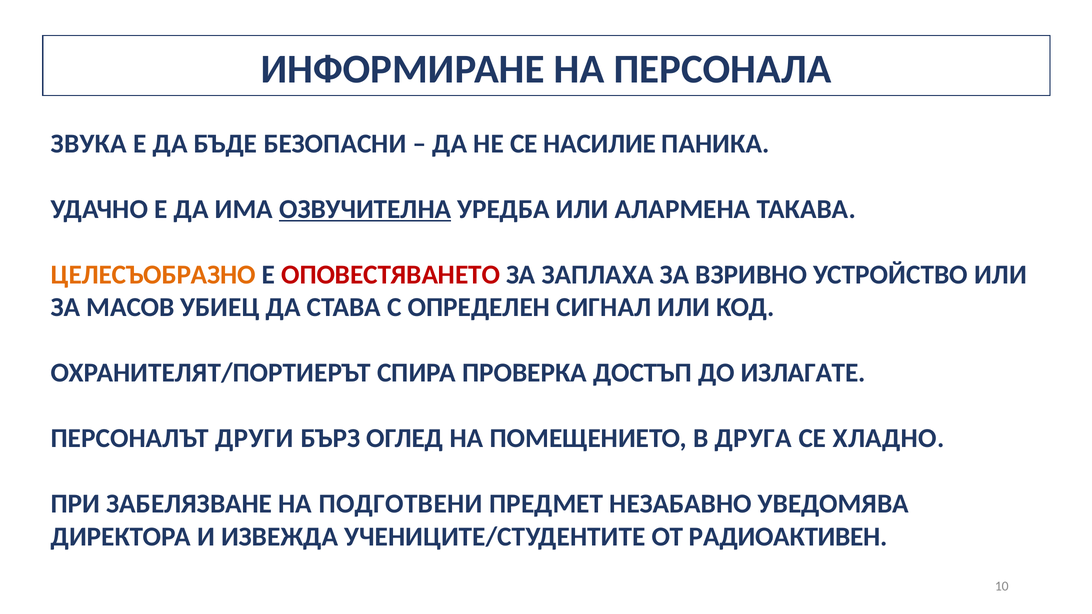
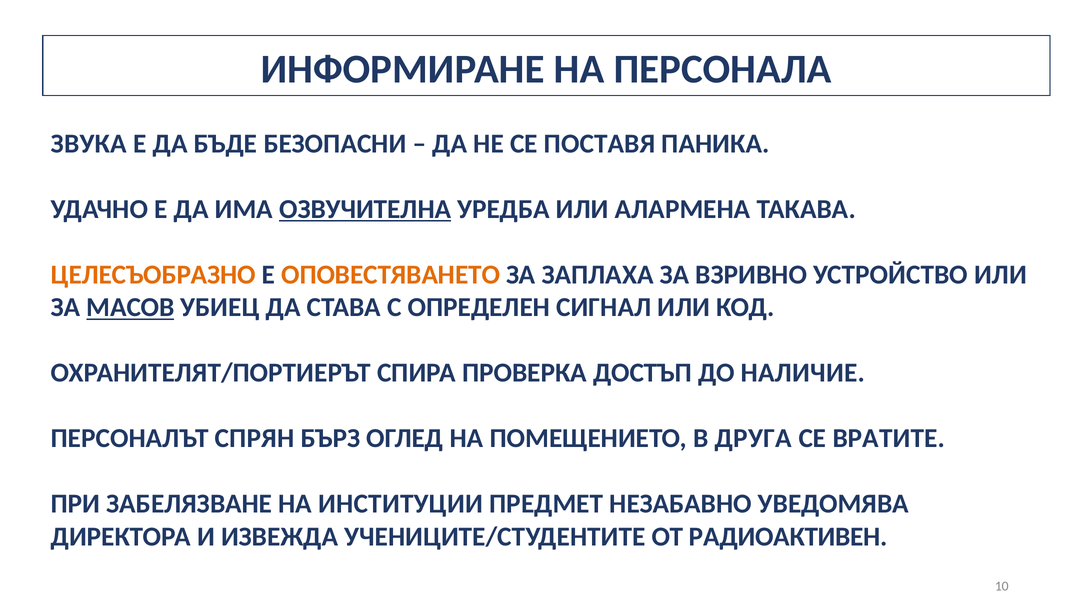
НАСИЛИЕ: НАСИЛИЕ -> ПОСТАВЯ (600, 144)
ОПОВЕСТЯВАНЕТО colour: red -> orange (391, 275)
МАСОВ underline: none -> present (130, 308)
ИЗЛАГАТЕ: ИЗЛАГАТЕ -> НАЛИЧИЕ (803, 373)
ДРУГИ: ДРУГИ -> СПРЯН (254, 439)
ХЛАДНО: ХЛАДНО -> ВРАТИТЕ (889, 439)
ПОДГОТВЕНИ: ПОДГОТВЕНИ -> ИНСТИТУЦИИ (401, 504)
